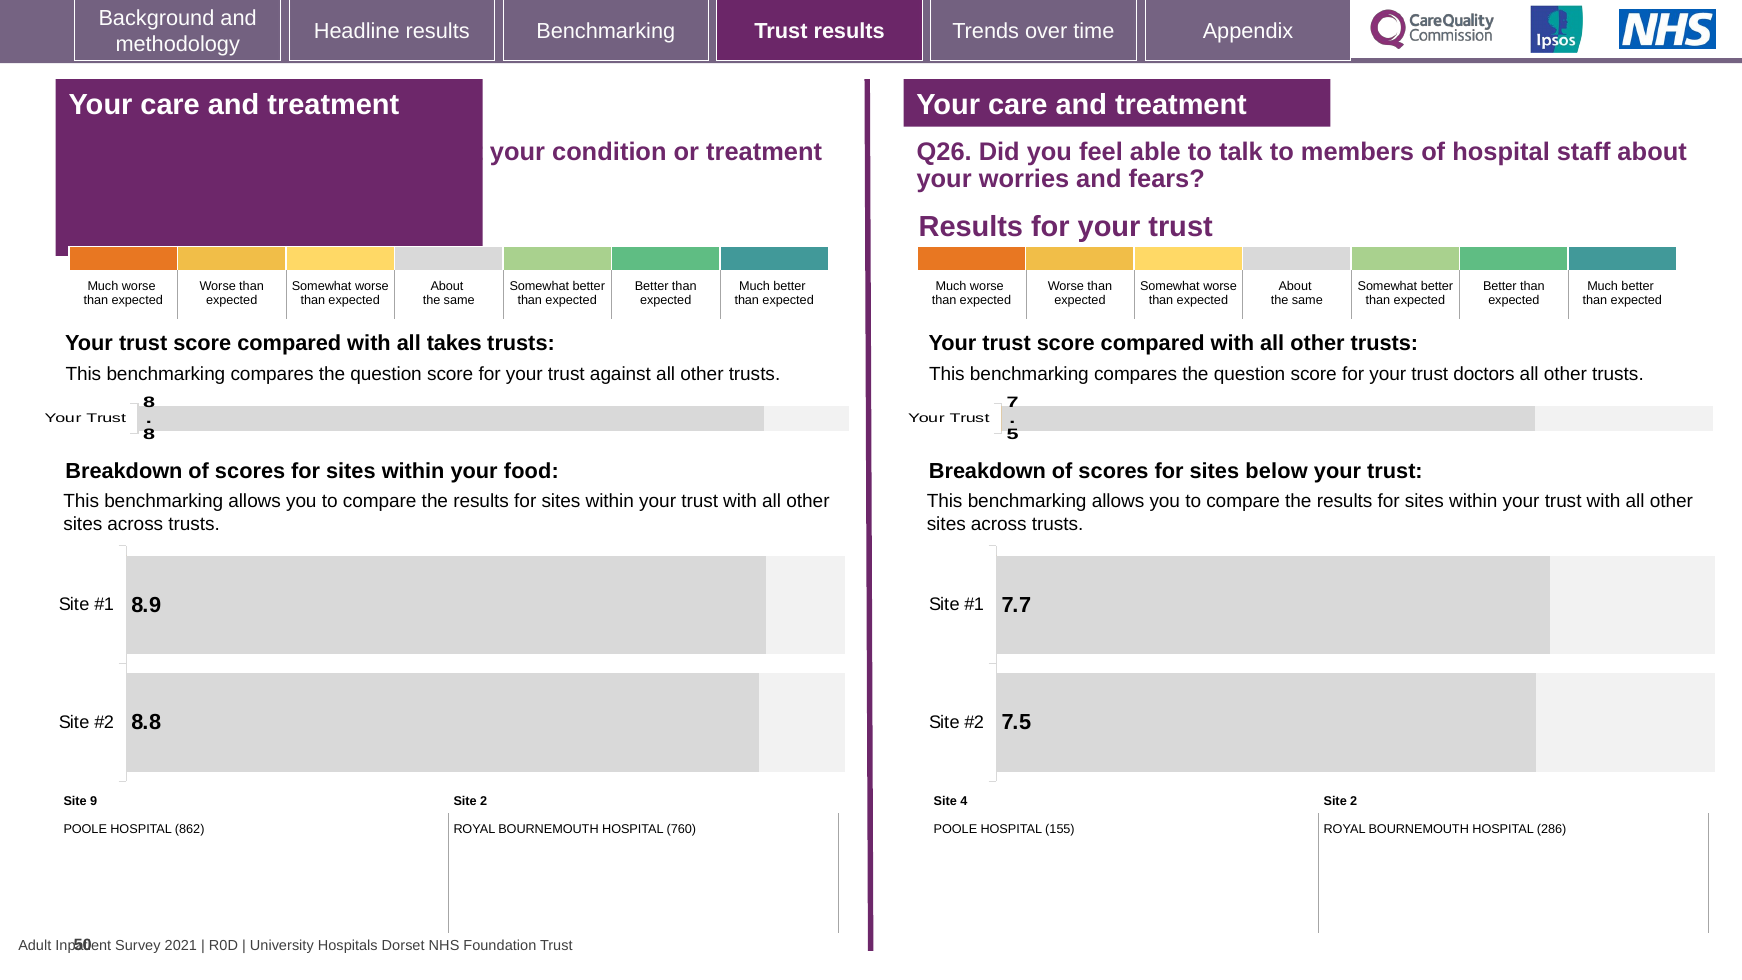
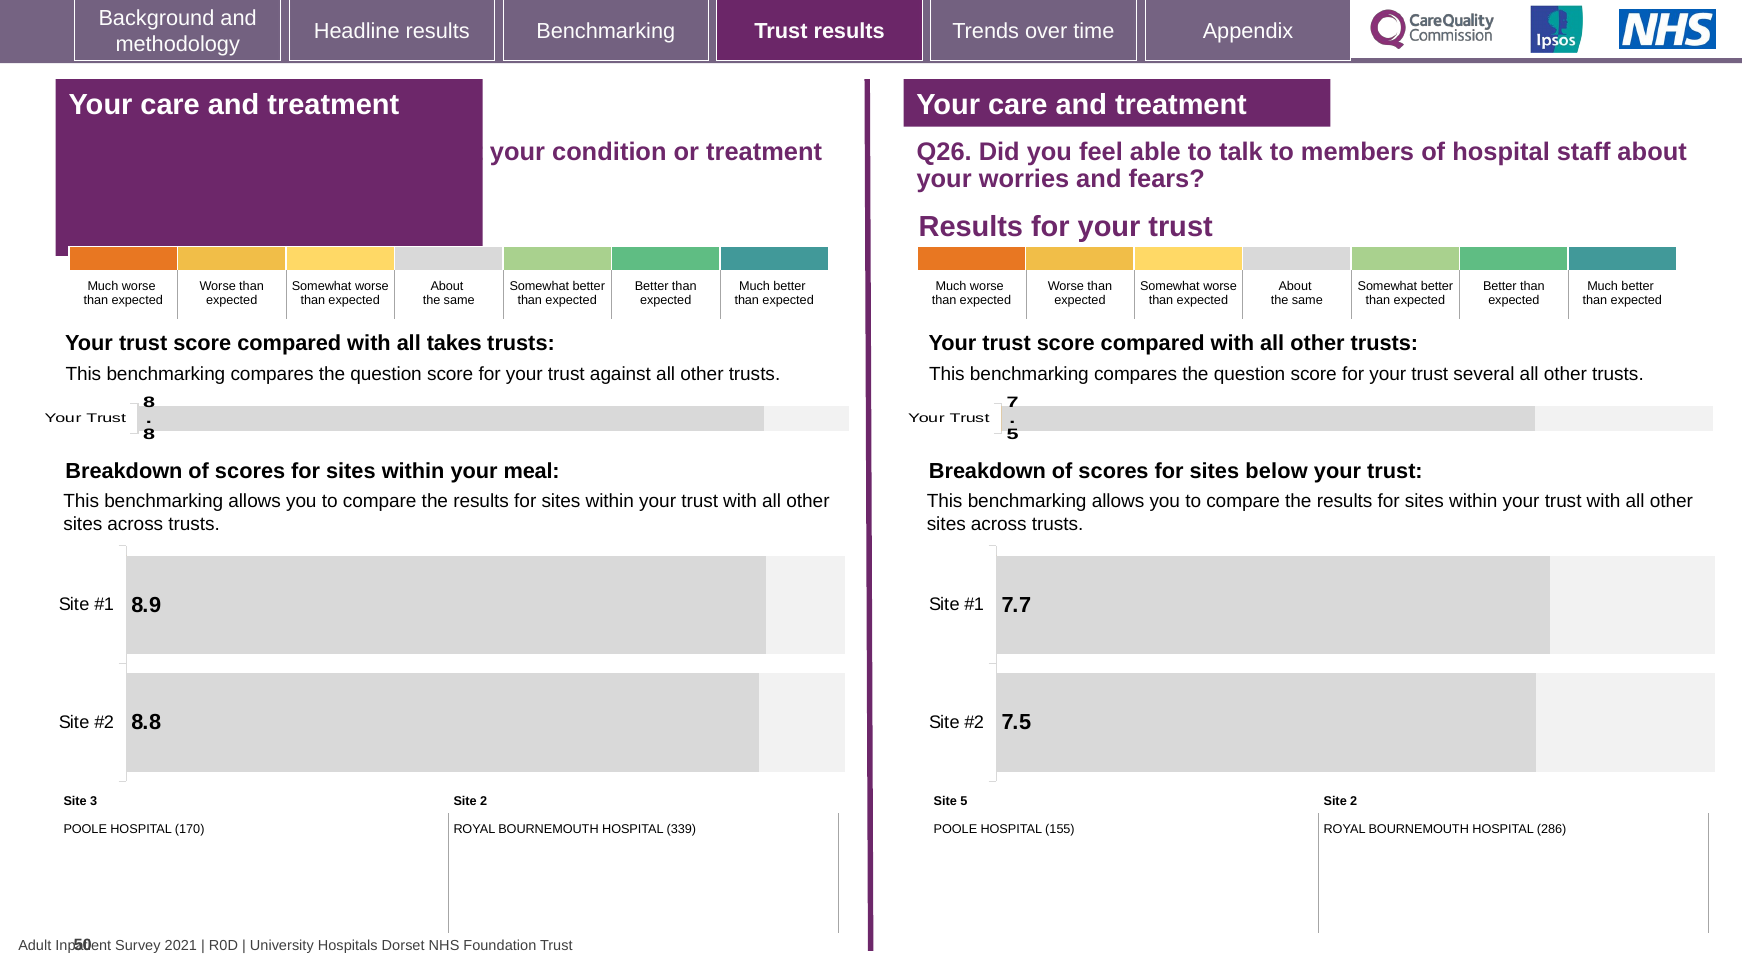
doctors: doctors -> several (1484, 374)
food: food -> meal (532, 471)
9: 9 -> 3 (94, 801)
Site 4: 4 -> 5 (964, 801)
862: 862 -> 170 (190, 830)
760: 760 -> 339 (681, 830)
